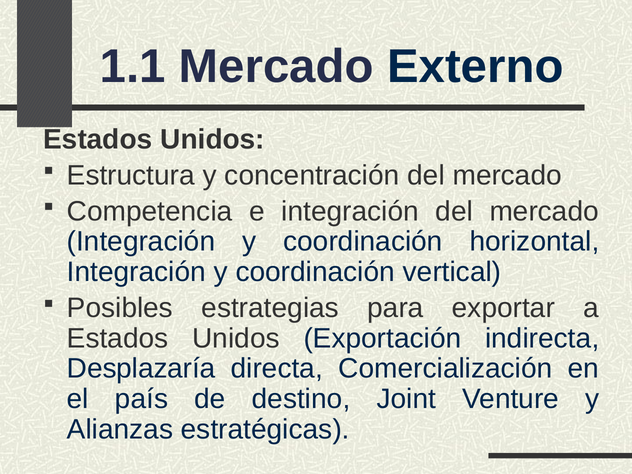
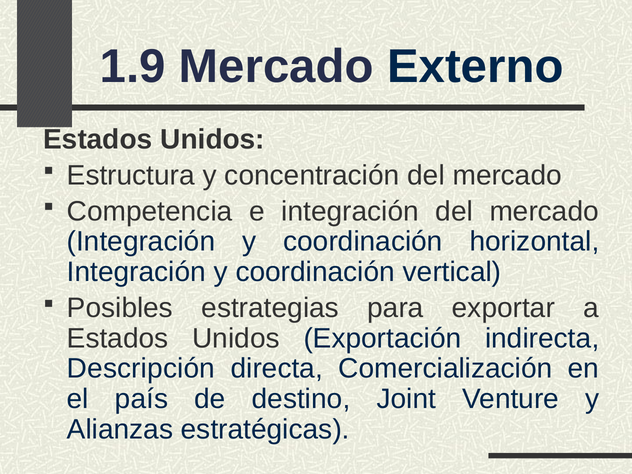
1.1: 1.1 -> 1.9 (133, 66)
Desplazaría: Desplazaría -> Descripción (141, 369)
